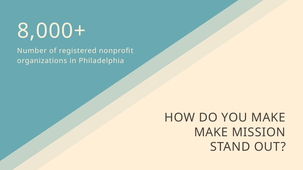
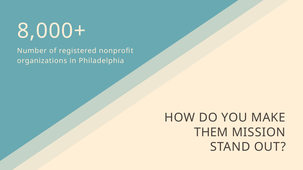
MAKE: MAKE -> THEM (211, 133)
